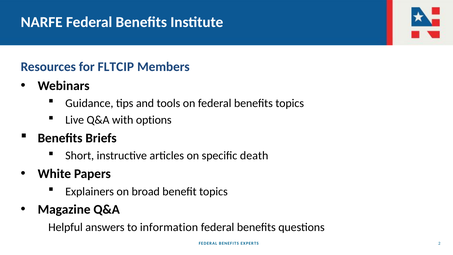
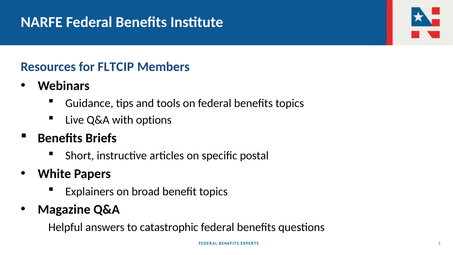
death: death -> postal (254, 156)
information: information -> catastrophic (169, 227)
